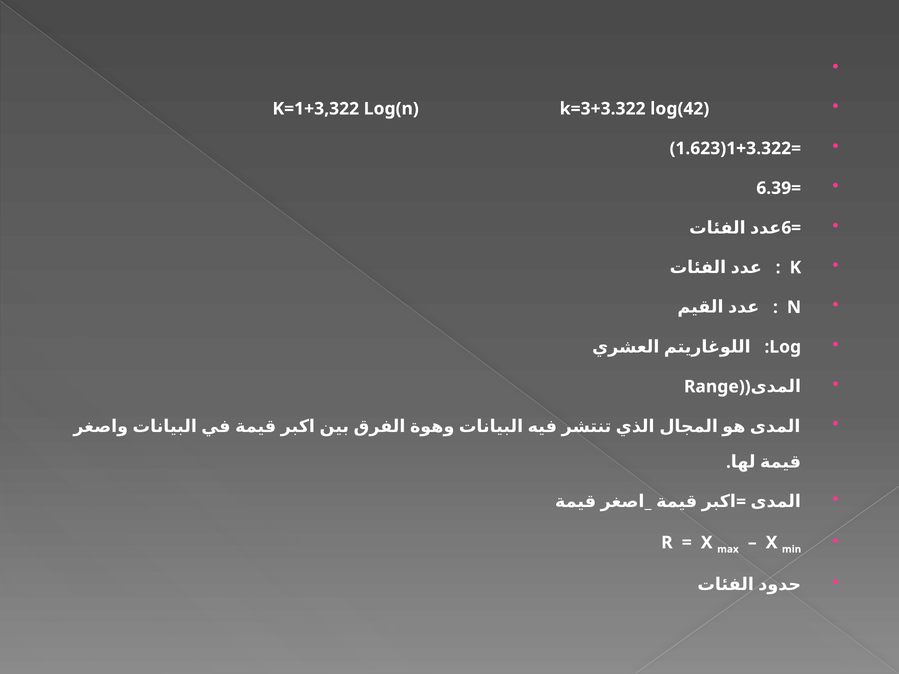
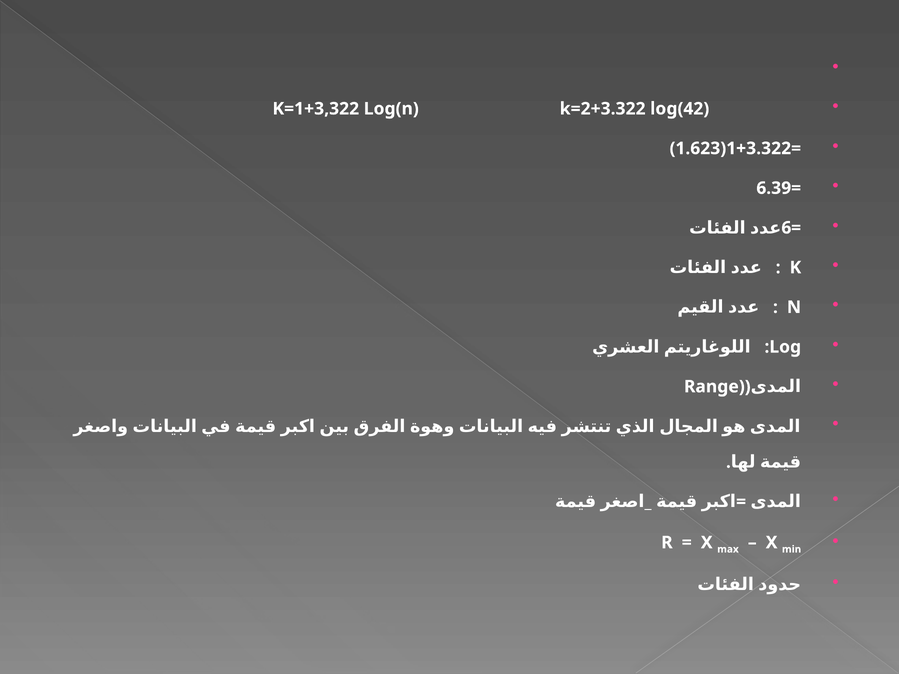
k=3+3.322: k=3+3.322 -> k=2+3.322 (603, 109)
